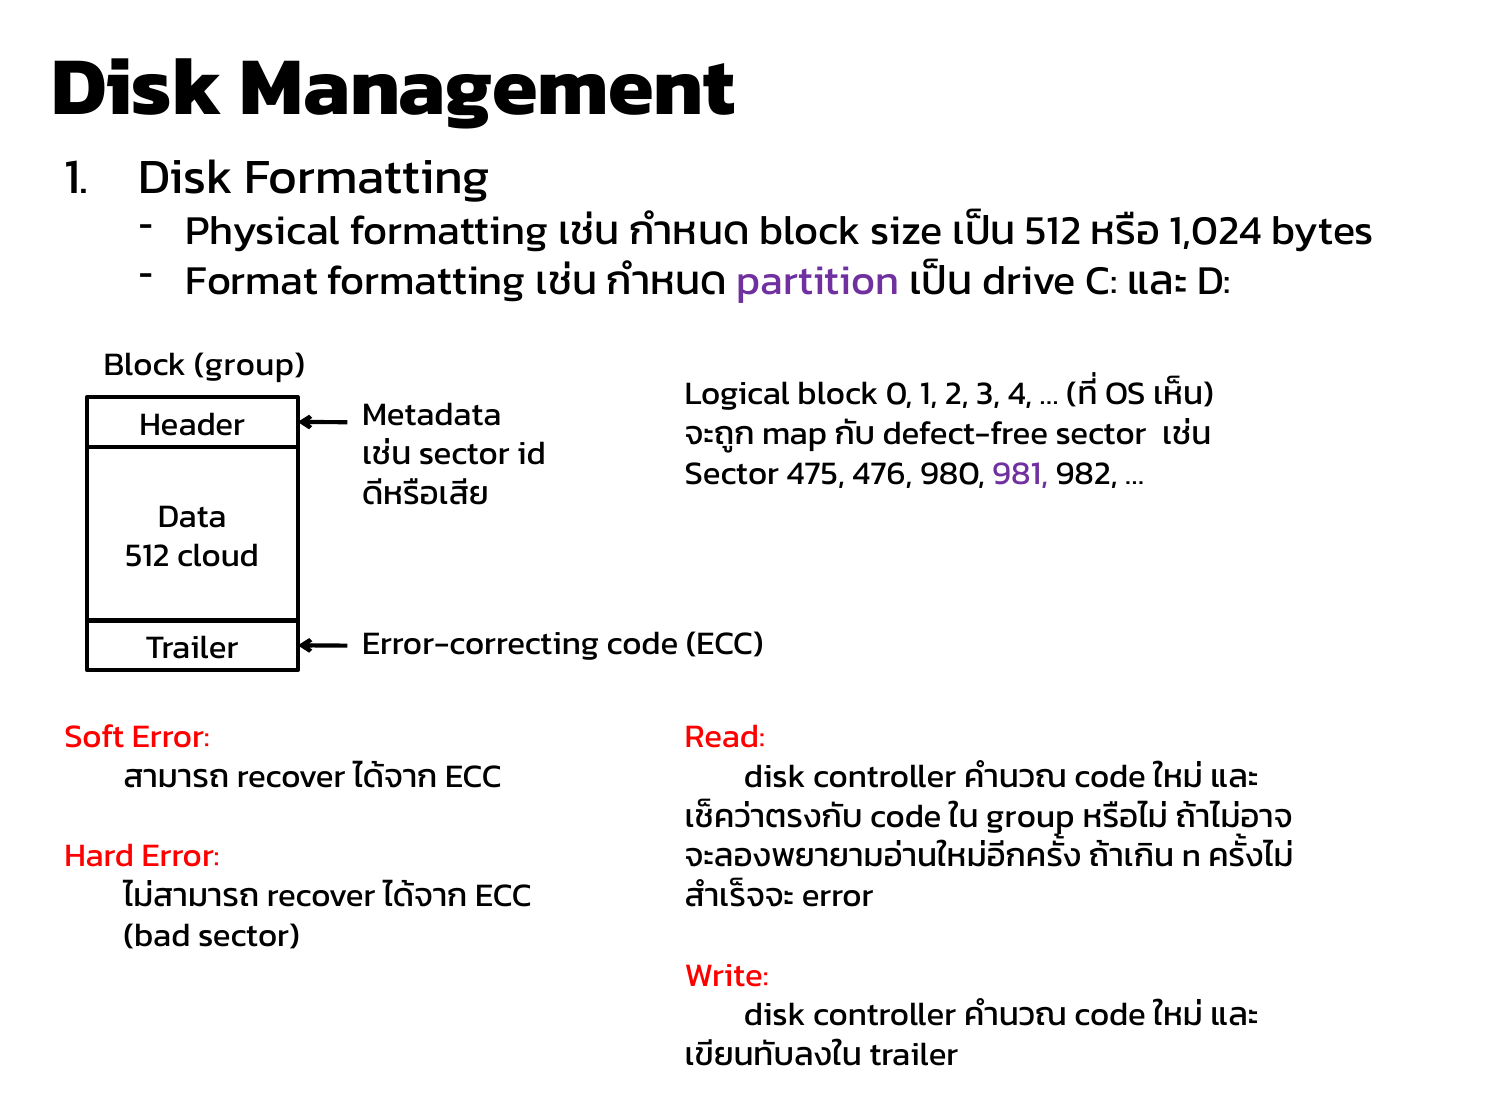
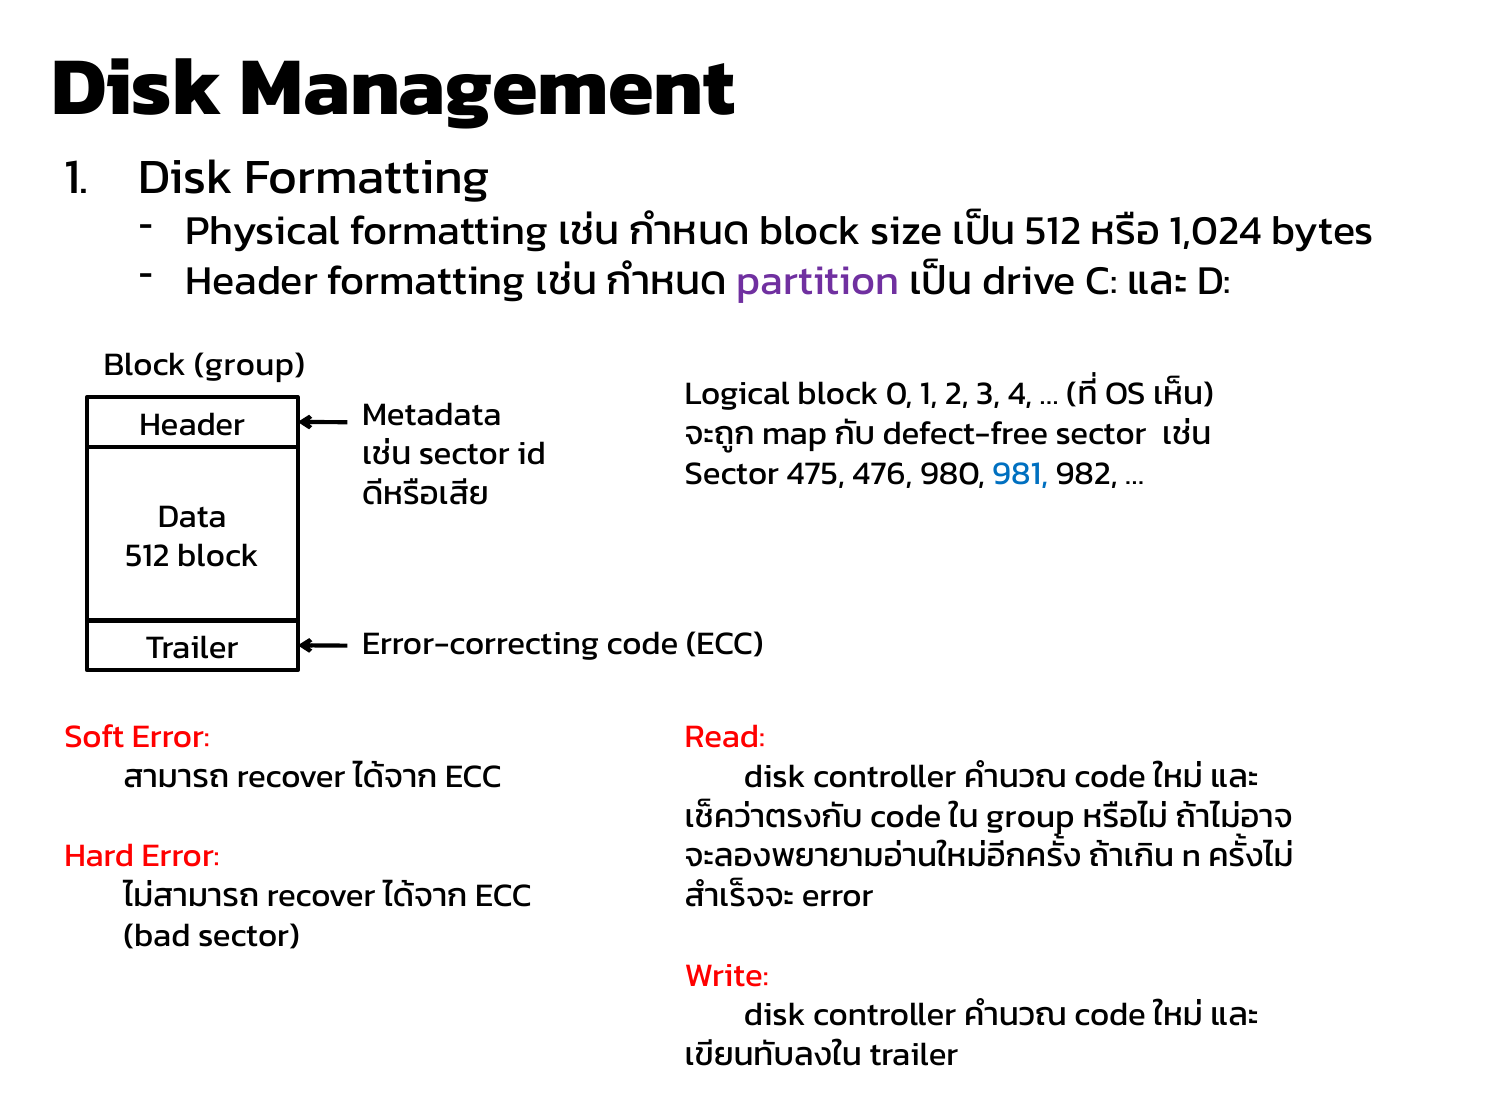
Format: Format -> Header (252, 281)
981 colour: purple -> blue (1020, 473)
512 cloud: cloud -> block (218, 556)
